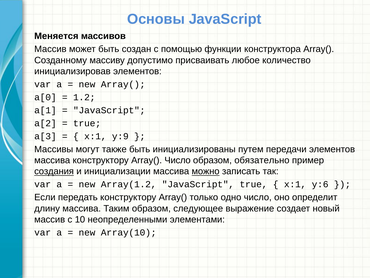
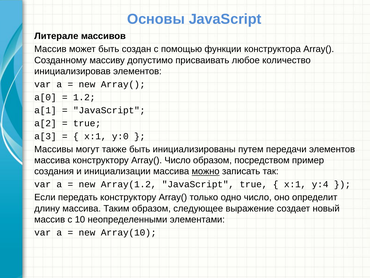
Меняется: Меняется -> Литерале (56, 36)
y:9: y:9 -> y:0 (120, 136)
обязательно: обязательно -> посредством (262, 160)
создания underline: present -> none (54, 171)
y:6: y:6 -> y:4 (320, 184)
